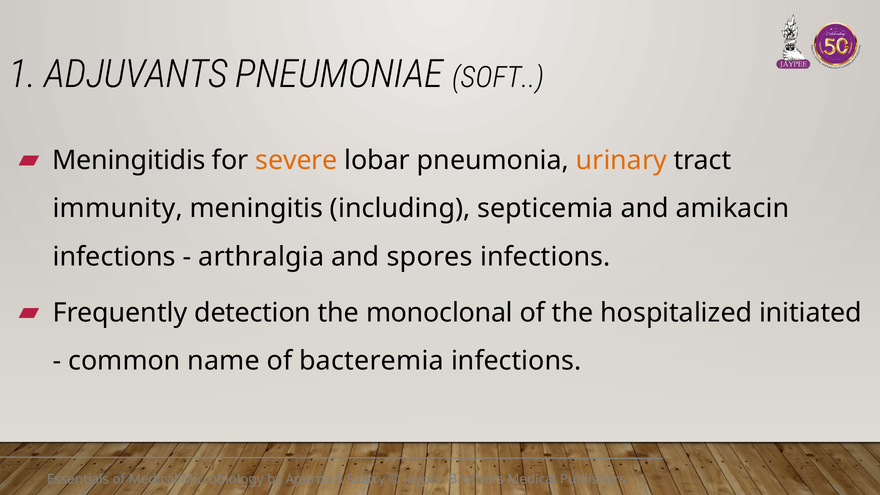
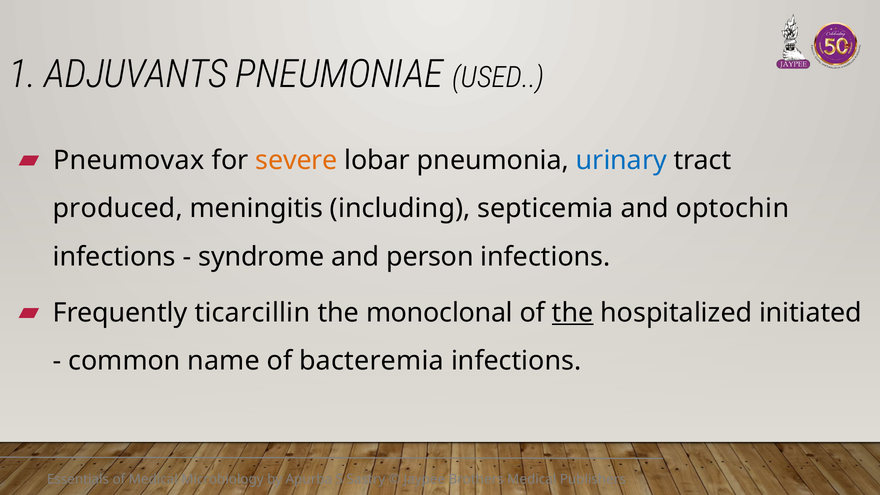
SOFT: SOFT -> USED (498, 78)
Meningitidis: Meningitidis -> Pneumovax (129, 160)
urinary colour: orange -> blue (621, 160)
immunity: immunity -> produced (118, 209)
amikacin: amikacin -> optochin (732, 209)
arthralgia: arthralgia -> syndrome (261, 257)
spores: spores -> person (430, 257)
detection: detection -> ticarcillin (252, 313)
the underline: none -> present (573, 313)
